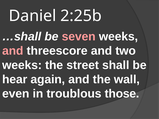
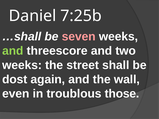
2:25b: 2:25b -> 7:25b (81, 16)
and colour: pink -> light green (13, 51)
hear: hear -> dost (15, 80)
